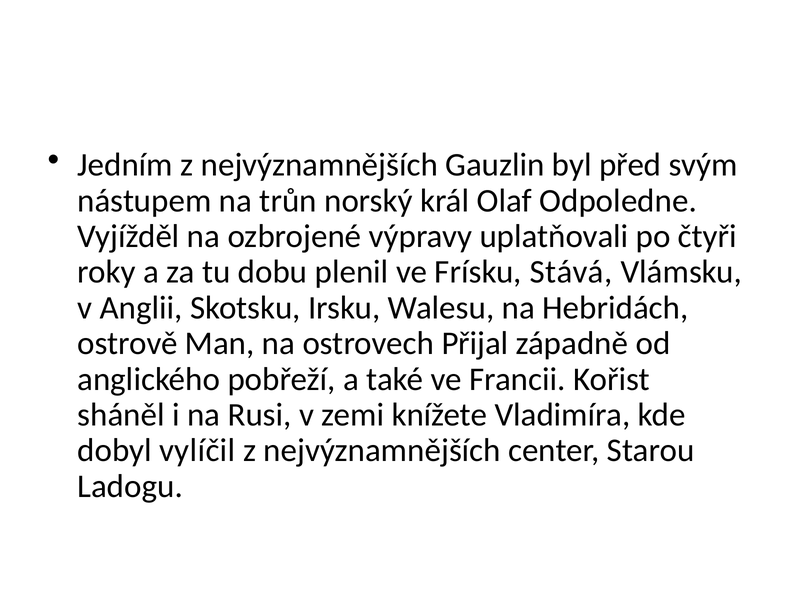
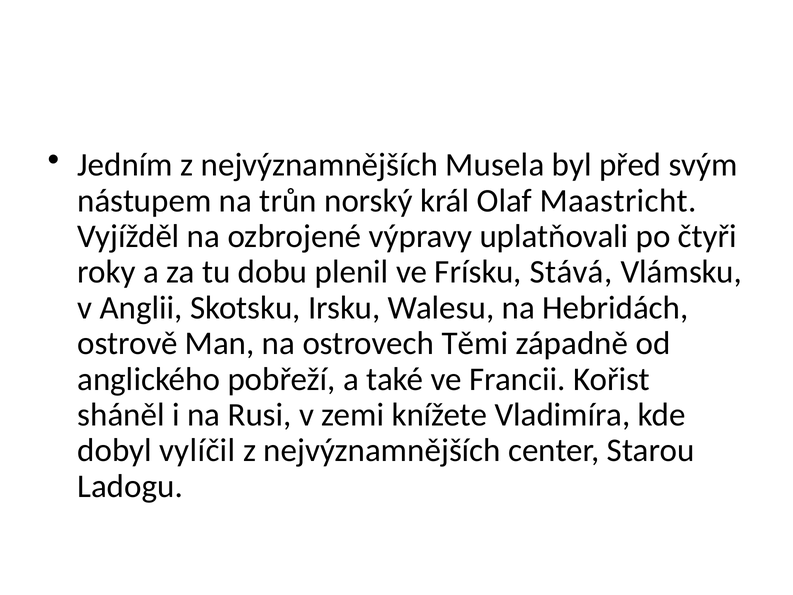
Gauzlin: Gauzlin -> Musela (495, 165)
Odpoledne: Odpoledne -> Maastricht (618, 201)
Přijal: Přijal -> Těmi (475, 343)
